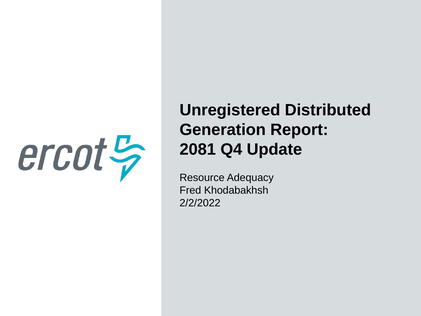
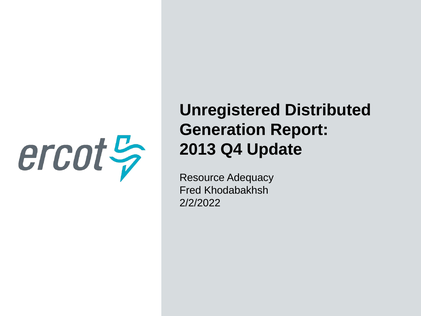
2081: 2081 -> 2013 (198, 149)
